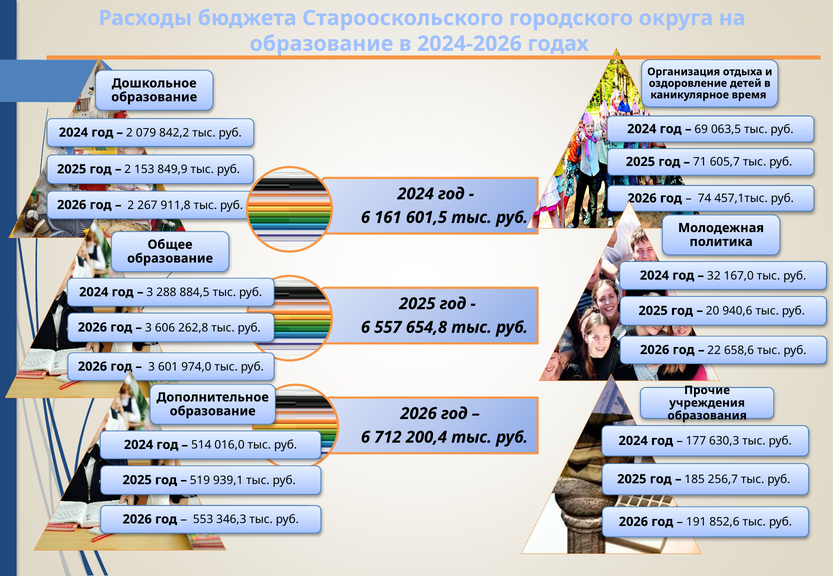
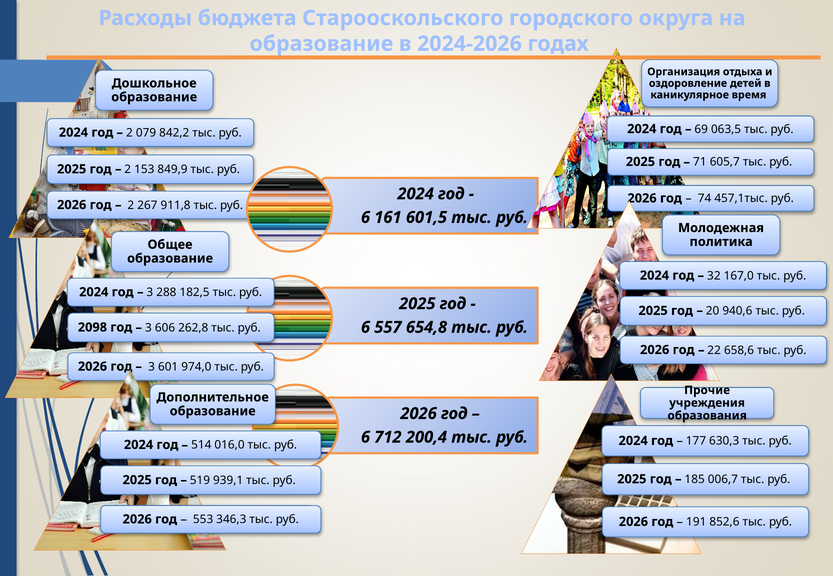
884,5: 884,5 -> 182,5 (195, 293)
2026: 2026 -> 2098 (92, 328)
256,7: 256,7 -> 006,7 (723, 480)
